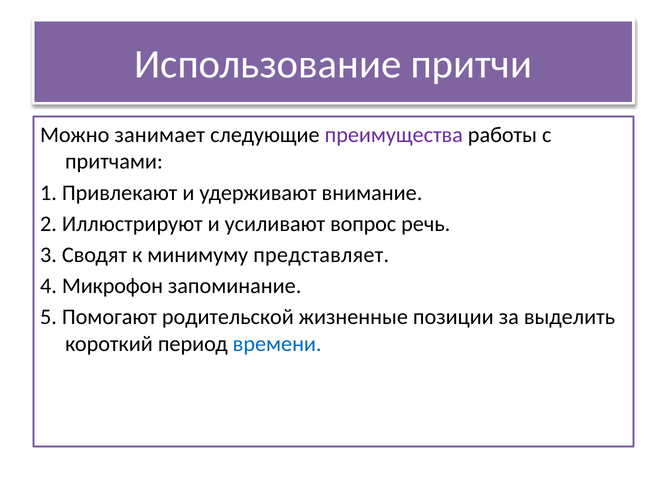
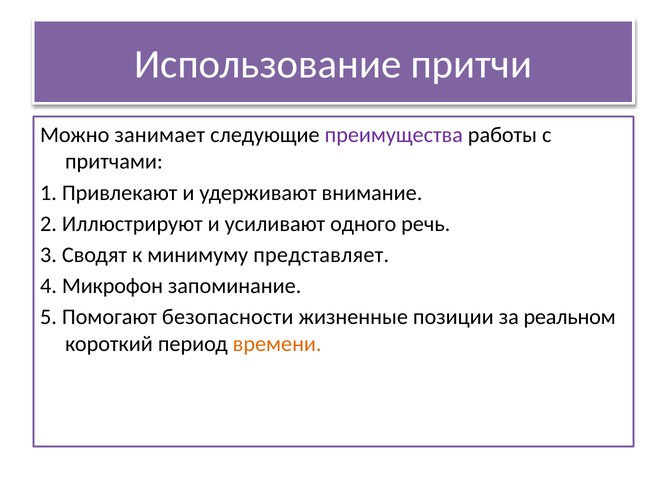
вопрос: вопрос -> одного (363, 224)
родительской: родительской -> безопасности (228, 317)
выделить: выделить -> реальном (570, 317)
времени colour: blue -> orange (277, 344)
